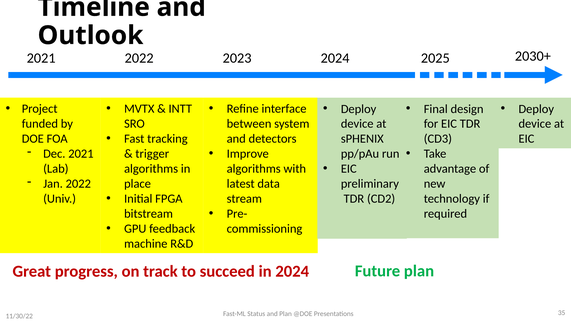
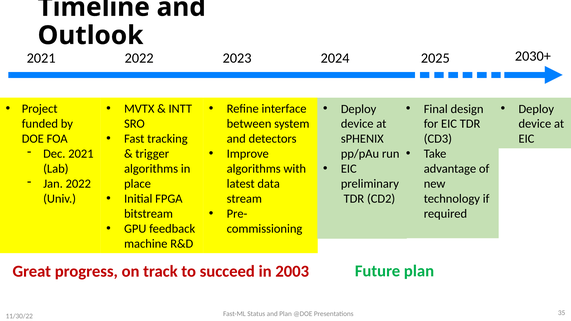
in 2024: 2024 -> 2003 (292, 271)
